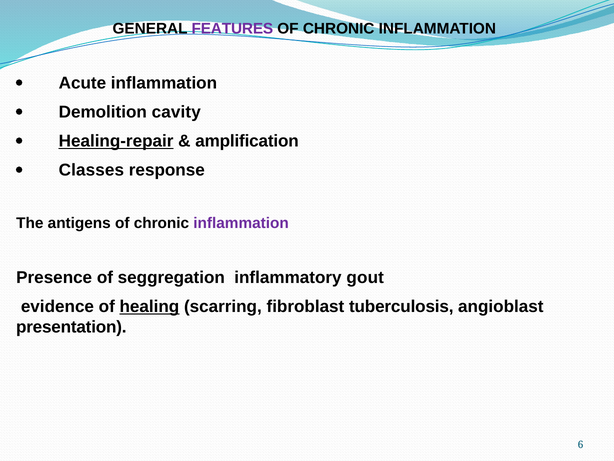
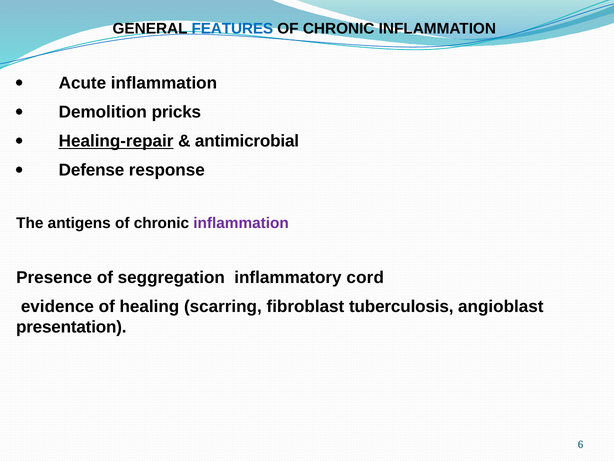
FEATURES colour: purple -> blue (232, 29)
cavity: cavity -> pricks (176, 112)
amplification: amplification -> antimicrobial (247, 141)
Classes: Classes -> Defense (92, 170)
gout: gout -> cord (365, 277)
healing underline: present -> none (149, 306)
